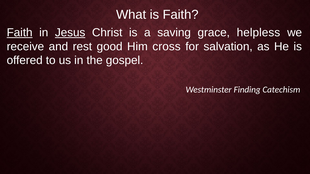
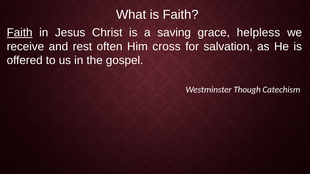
Jesus underline: present -> none (70, 33)
good: good -> often (110, 47)
Finding: Finding -> Though (247, 90)
